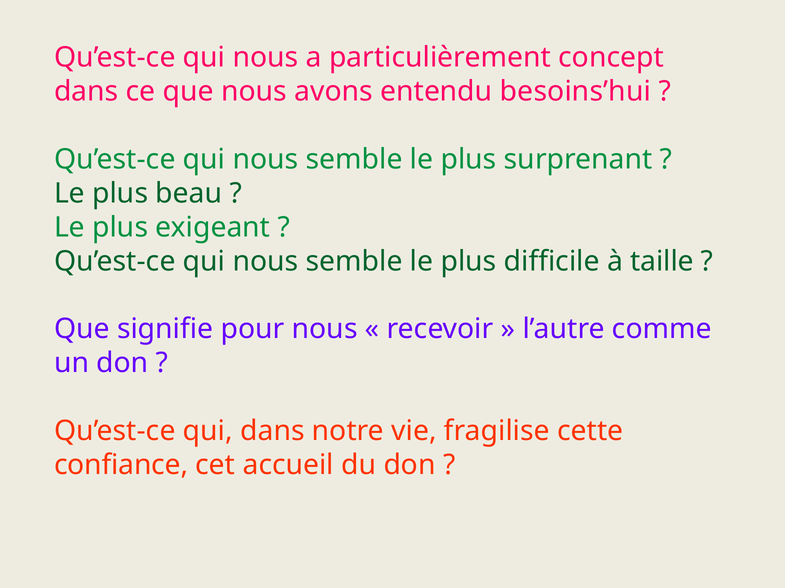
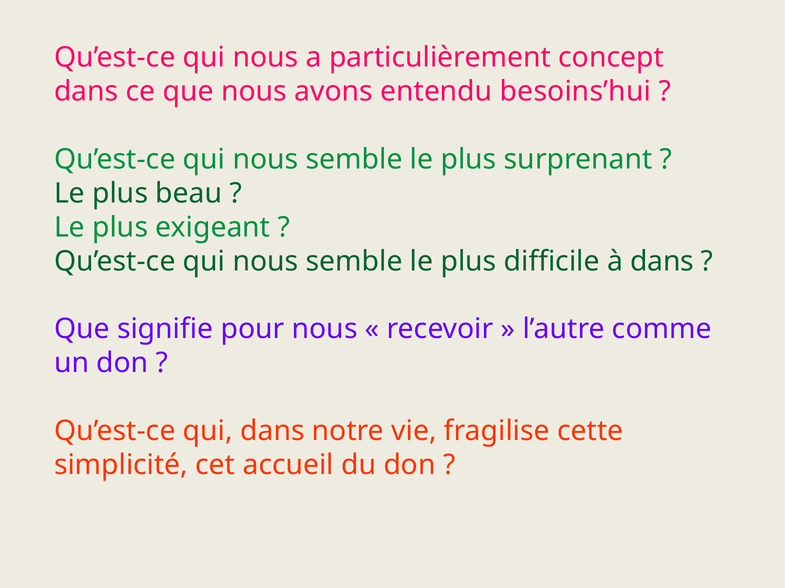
à taille: taille -> dans (662, 262)
confiance: confiance -> simplicité (121, 466)
